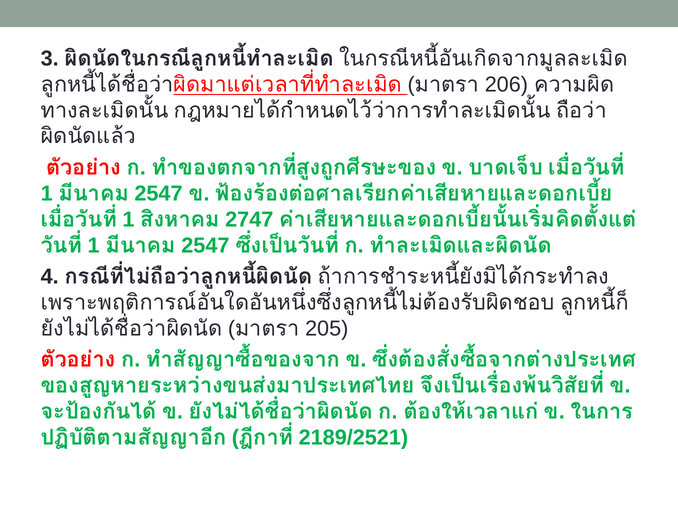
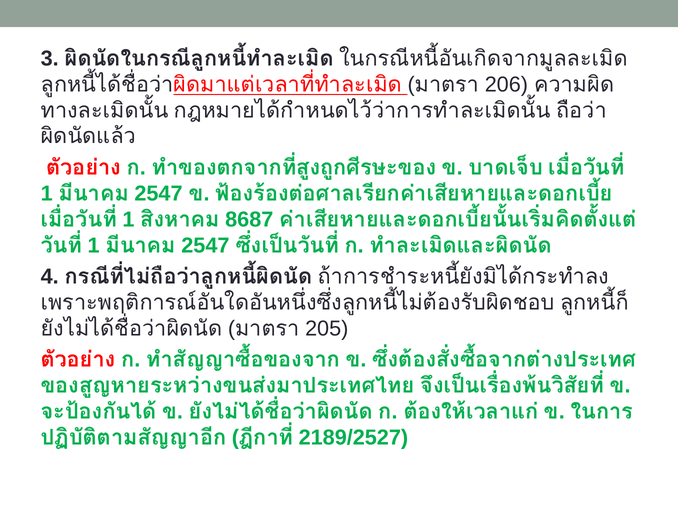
2747: 2747 -> 8687 (249, 220)
2189/2521: 2189/2521 -> 2189/2527 (353, 438)
